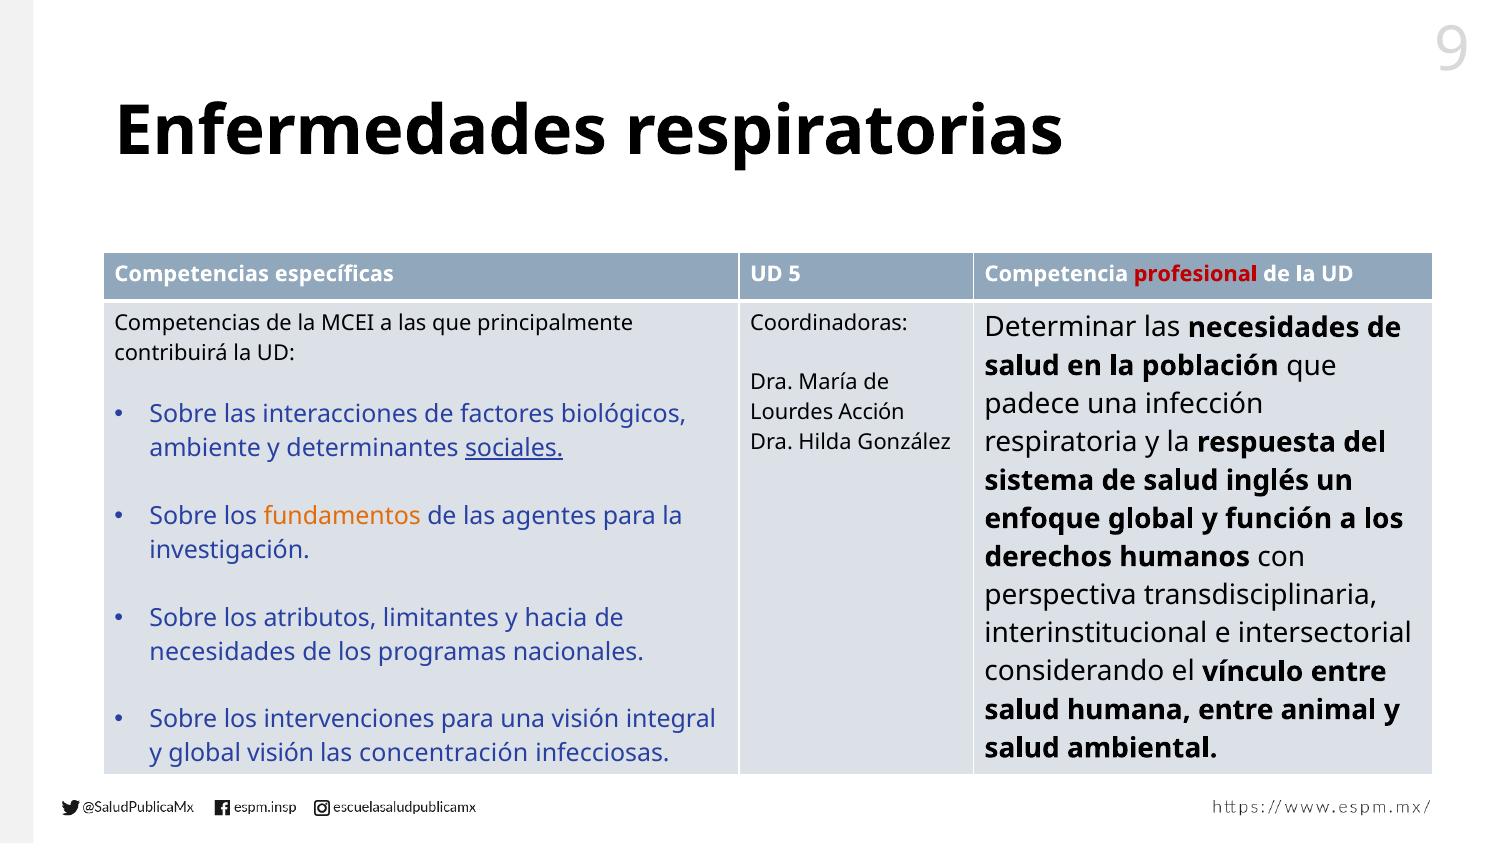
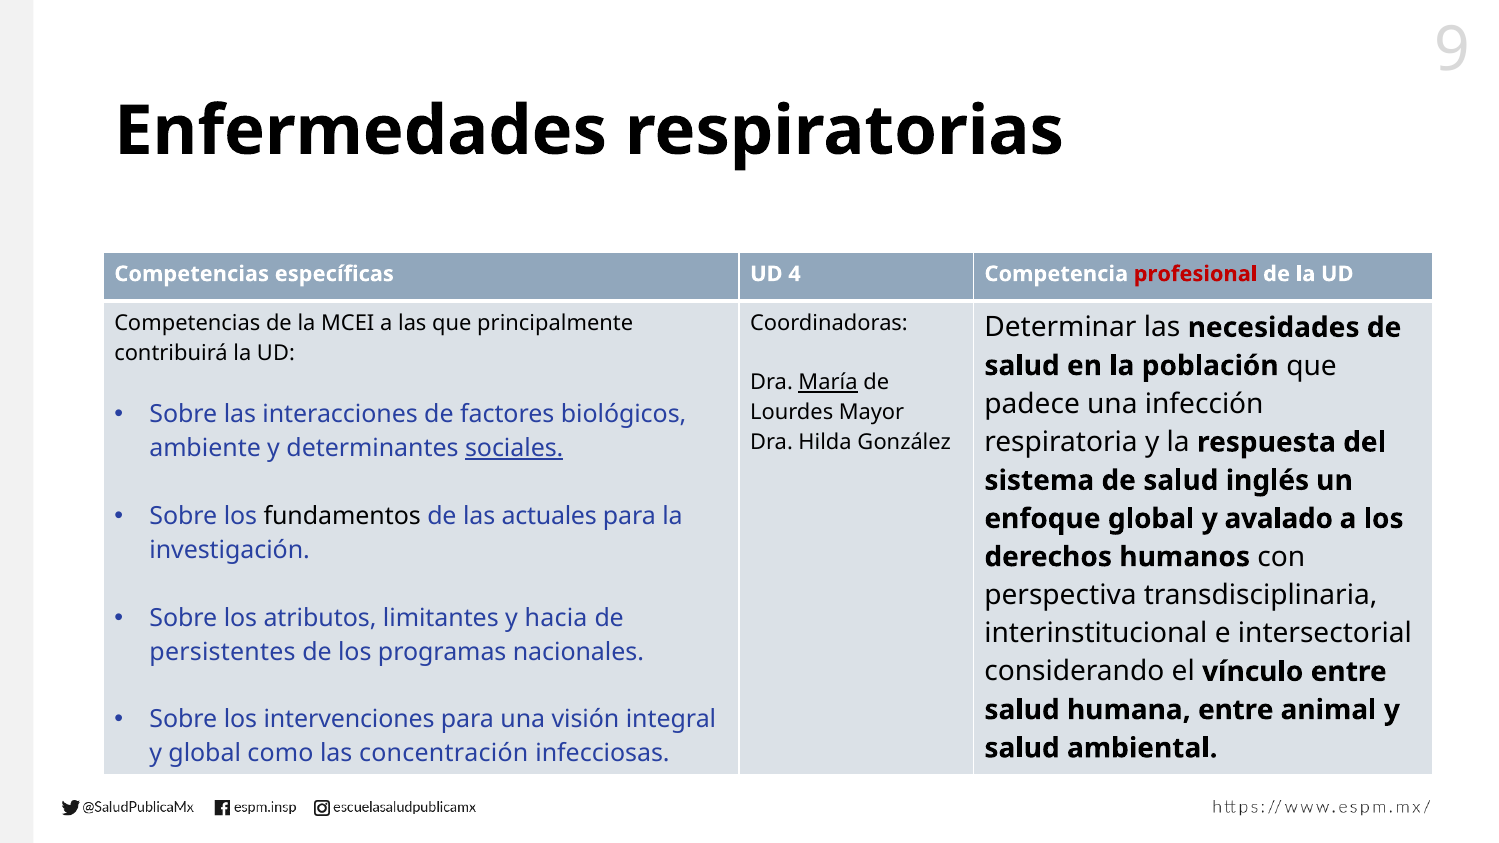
5: 5 -> 4 (795, 274)
María underline: none -> present (828, 383)
Acción: Acción -> Mayor (872, 413)
fundamentos colour: orange -> black (342, 516)
agentes: agentes -> actuales (549, 516)
función: función -> avalado (1279, 519)
necesidades: necesidades -> persistentes (223, 652)
global visión: visión -> como (280, 754)
